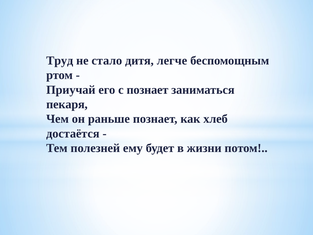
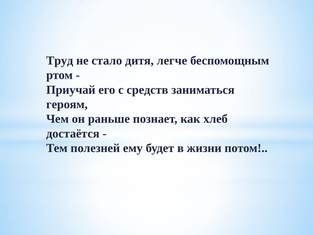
с познает: познает -> средств (147, 90)
пекаря: пекаря -> героям (67, 104)
